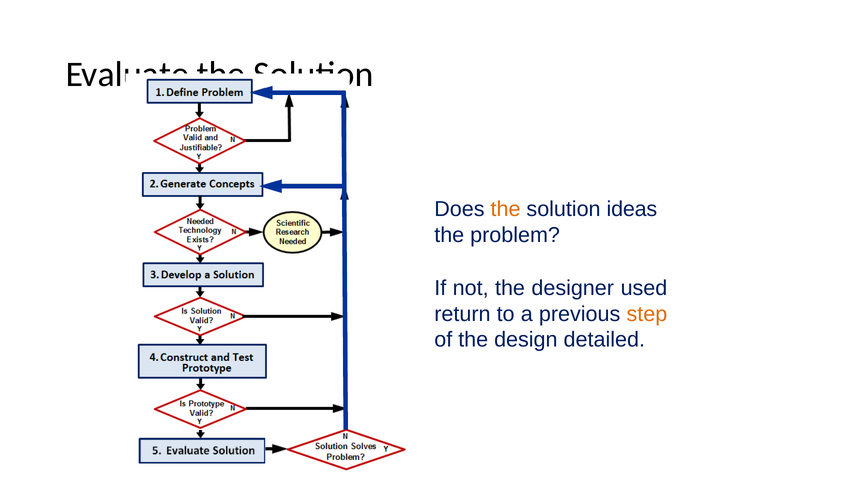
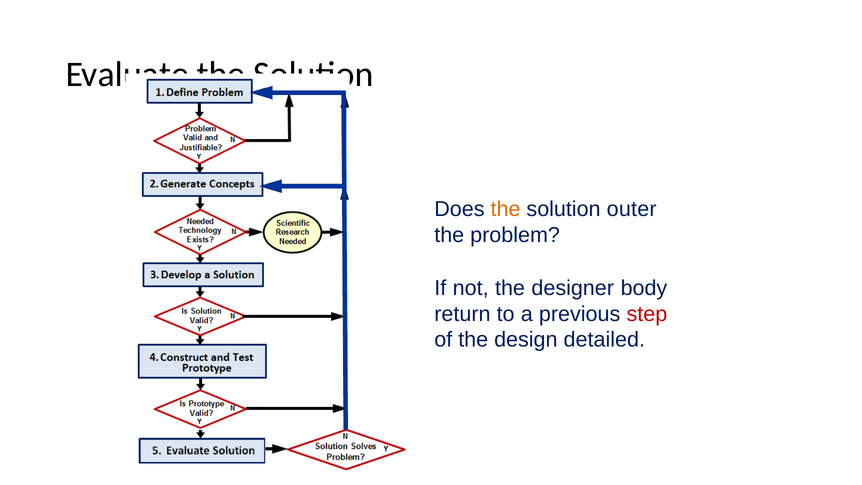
ideas: ideas -> outer (632, 209)
used: used -> body (644, 288)
step colour: orange -> red (647, 314)
